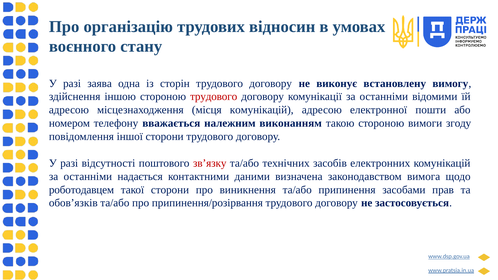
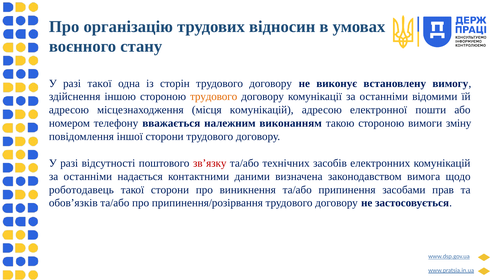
разі заява: заява -> такої (100, 83)
трудового colour: red -> orange (214, 97)
згоду: згоду -> зміну (459, 123)
роботодавцем: роботодавцем -> роботодавець (81, 190)
